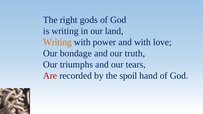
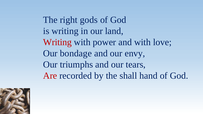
Writing colour: orange -> red (57, 42)
truth: truth -> envy (135, 53)
spoil: spoil -> shall (128, 76)
